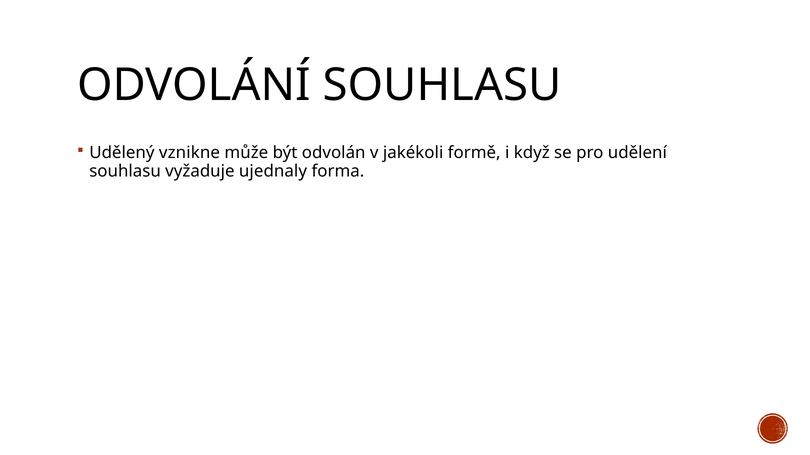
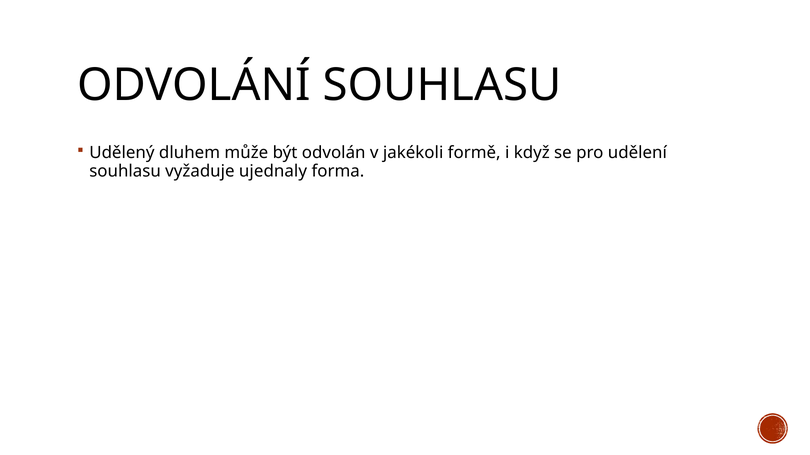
vznikne: vznikne -> dluhem (190, 153)
